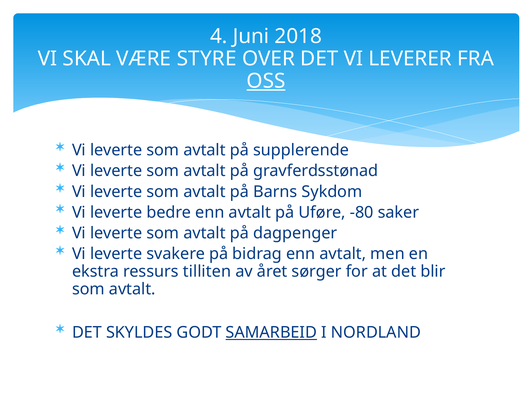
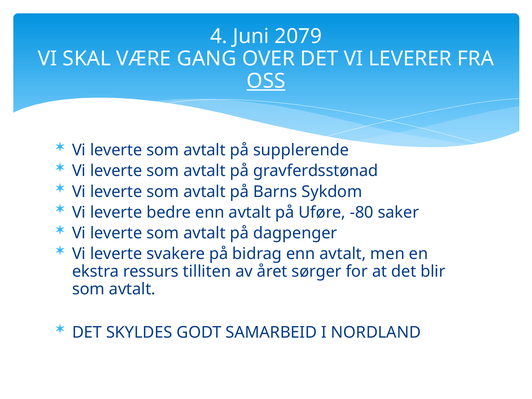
2018: 2018 -> 2079 (298, 36)
STYRE: STYRE -> GANG (207, 59)
SAMARBEID underline: present -> none (271, 332)
